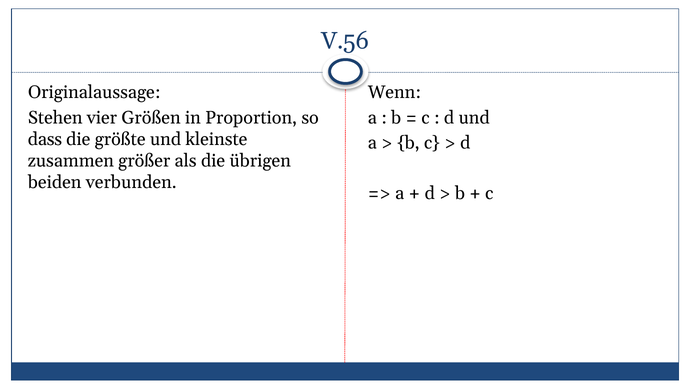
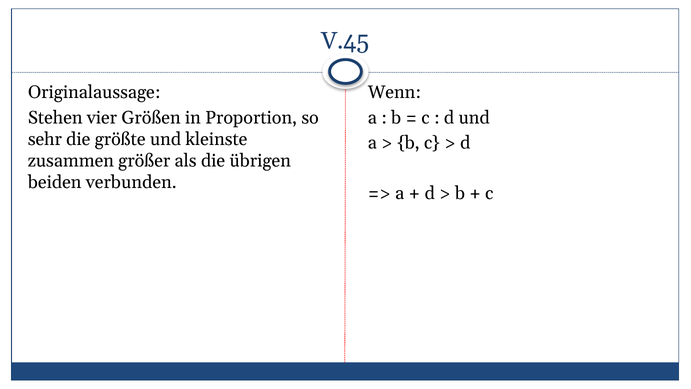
V.56: V.56 -> V.45 (345, 41)
dass: dass -> sehr (45, 139)
